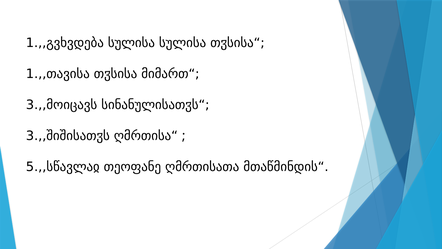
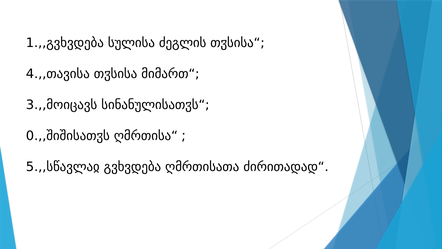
სულისა სულისა: სულისა -> ძეგლის (183, 43)
1.,,თავისა: 1.,,თავისა -> 4.,,თავისა (58, 74)
3.,,შიშისათჳს: 3.,,შიშისათჳს -> 0.,,შიშისათჳს (68, 136)
თეოფანე: თეოფანე -> გვხვდება (132, 167)
მთაწმინდის“: მთაწმინდის“ -> ძირითადად“ (286, 167)
